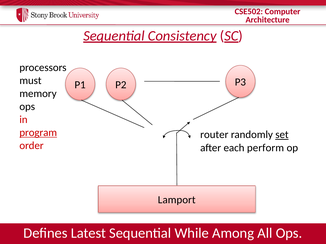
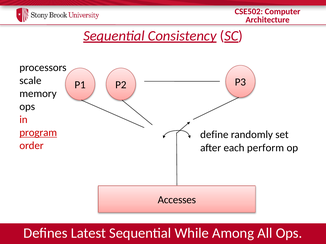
must: must -> scale (30, 81)
router: router -> define (214, 135)
set underline: present -> none (282, 135)
Lamport: Lamport -> Accesses (177, 200)
